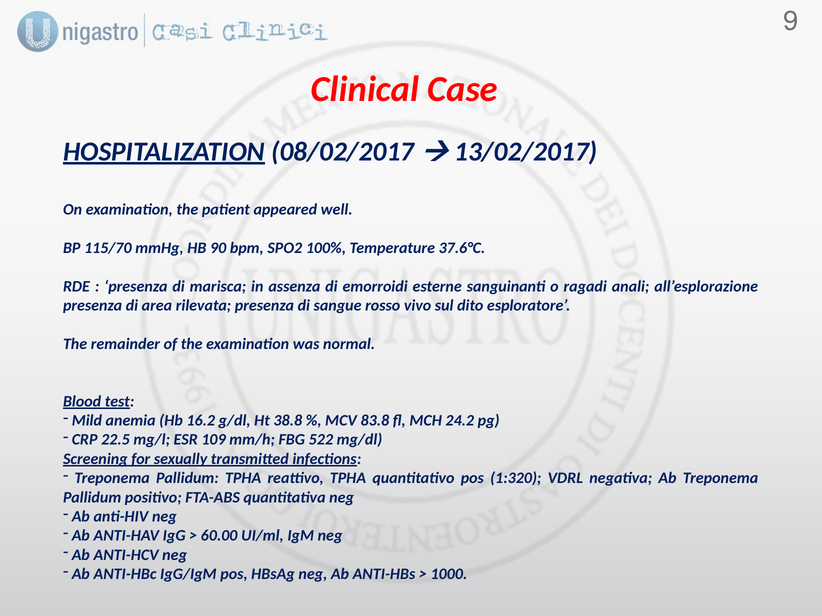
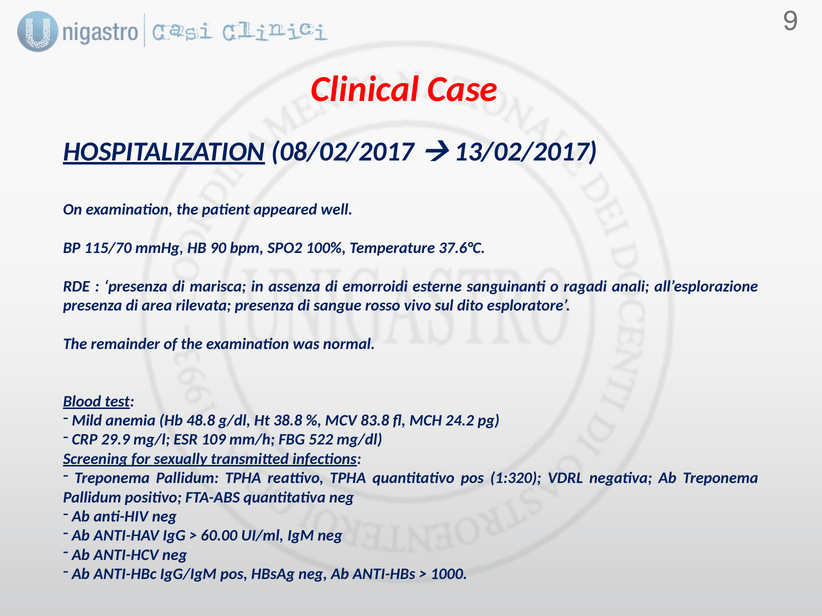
16.2: 16.2 -> 48.8 (201, 421)
22.5: 22.5 -> 29.9 (115, 440)
